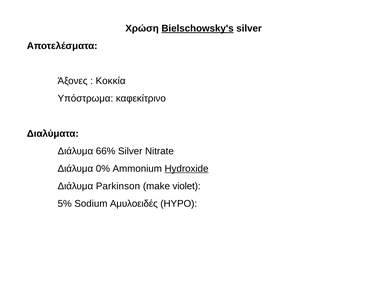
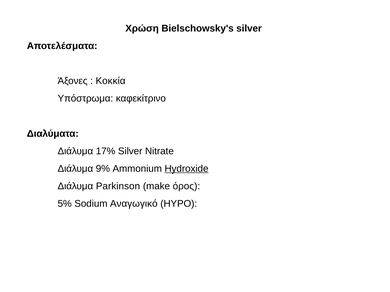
Bielschowsky's underline: present -> none (198, 28)
66%: 66% -> 17% (106, 151)
0%: 0% -> 9% (103, 169)
violet: violet -> όρος (186, 186)
Αμυλοειδές: Αμυλοειδές -> Αναγωγικό (134, 204)
